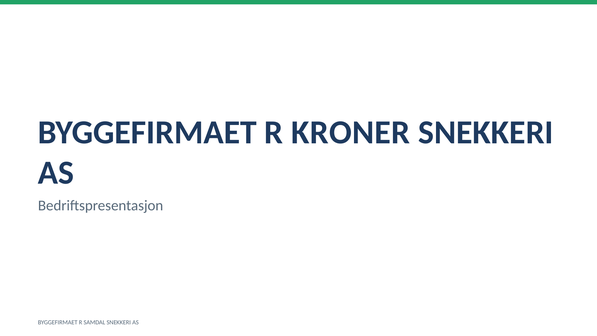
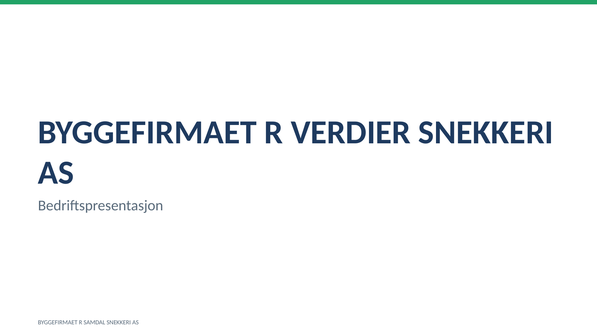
KRONER: KRONER -> VERDIER (351, 132)
